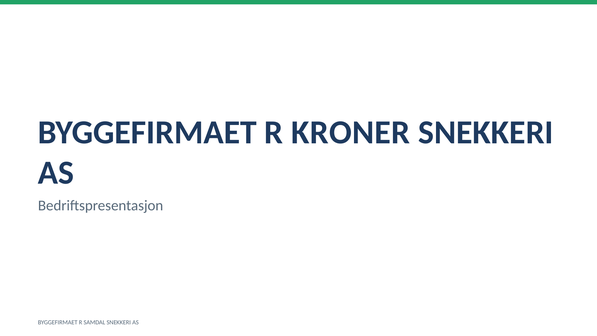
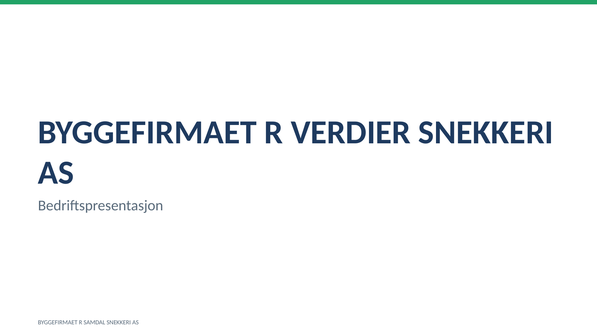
KRONER: KRONER -> VERDIER (351, 132)
